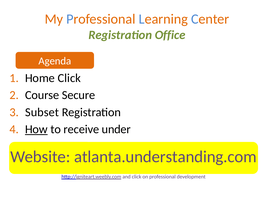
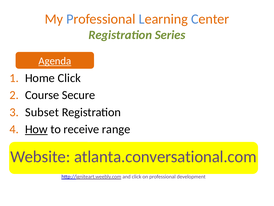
Office: Office -> Series (170, 35)
Agenda underline: none -> present (55, 61)
under: under -> range (116, 129)
atlanta.understanding.com: atlanta.understanding.com -> atlanta.conversational.com (165, 156)
